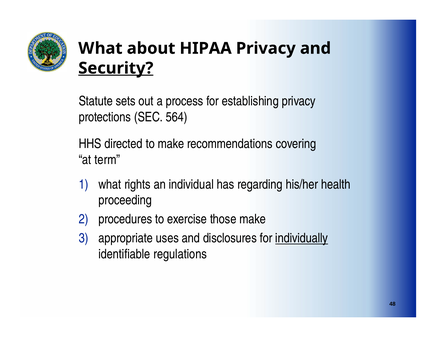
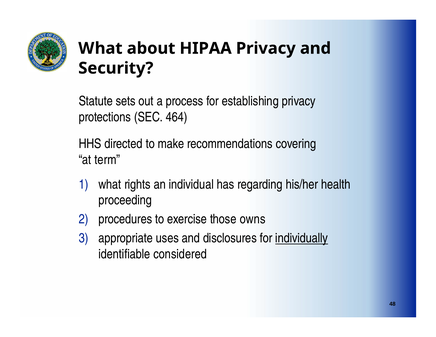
Security underline: present -> none (116, 68)
564: 564 -> 464 (177, 117)
those make: make -> owns (253, 219)
regulations: regulations -> considered (180, 254)
